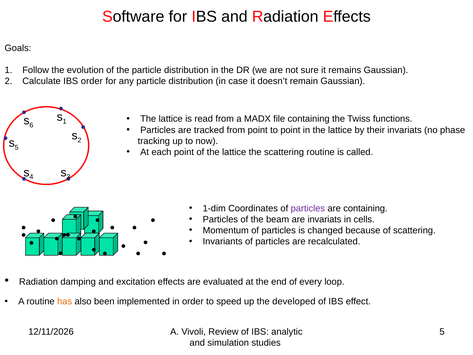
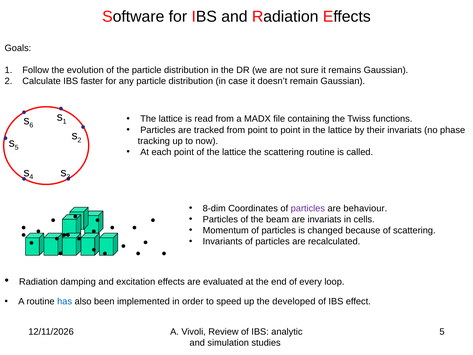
IBS order: order -> faster (92, 81)
1-dim: 1-dim -> 8-dim (214, 208)
are containing: containing -> behaviour (365, 208)
has colour: orange -> blue (65, 301)
